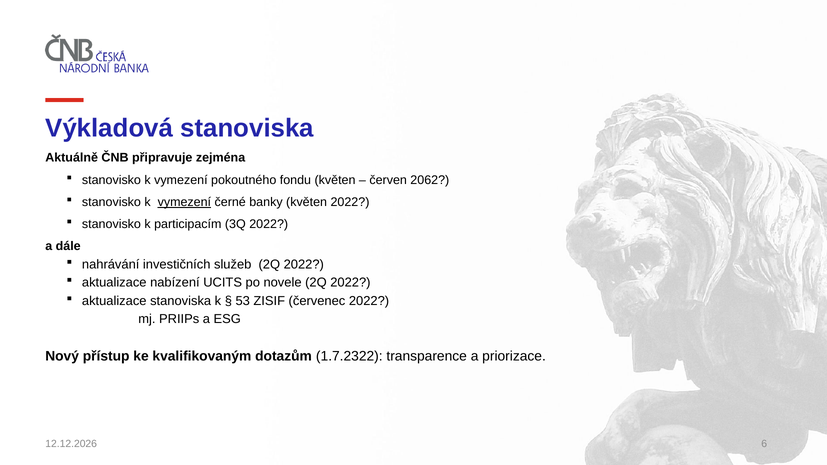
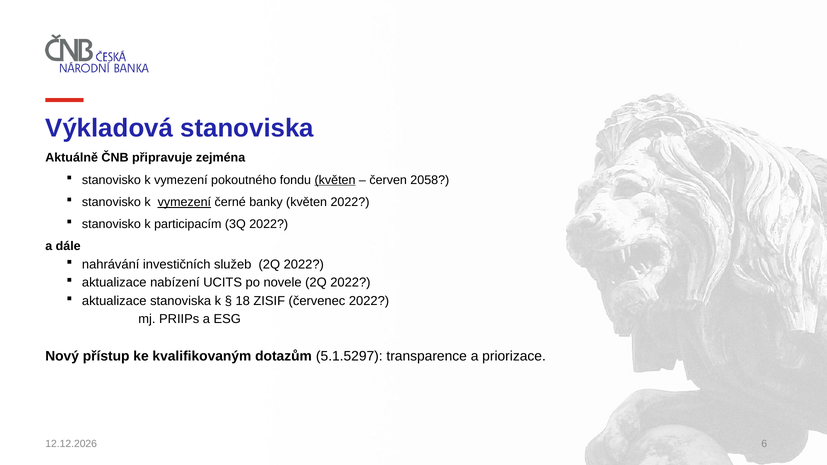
květen underline: none -> present (335, 180)
2062: 2062 -> 2058 (430, 180)
53: 53 -> 18 (243, 301)
1.7.2322: 1.7.2322 -> 5.1.5297 (349, 356)
